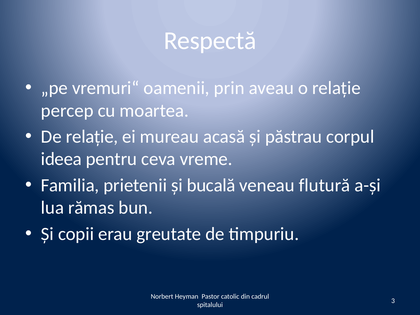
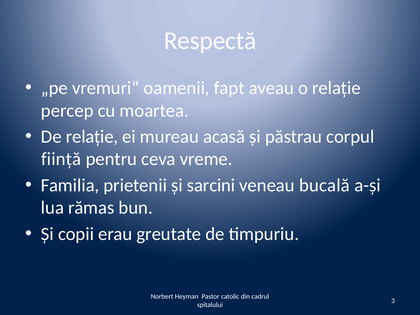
prin: prin -> fapt (229, 88)
ideea: ideea -> ființă (61, 159)
bucală: bucală -> sarcini (211, 185)
flutură: flutură -> bucală (324, 185)
